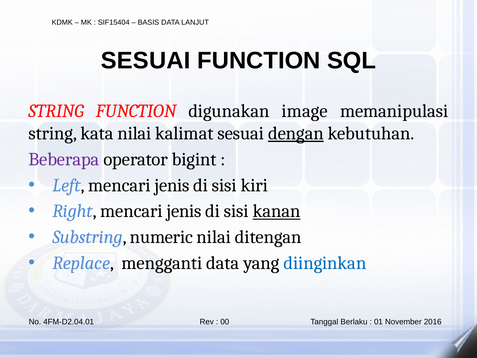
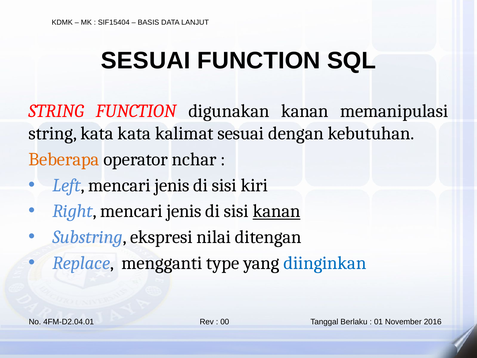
digunakan image: image -> kanan (305, 111)
kata nilai: nilai -> kata (134, 133)
dengan underline: present -> none (296, 133)
Beberapa colour: purple -> orange (64, 159)
bigint: bigint -> nchar (194, 159)
numeric: numeric -> ekspresi (161, 237)
mengganti data: data -> type (223, 263)
